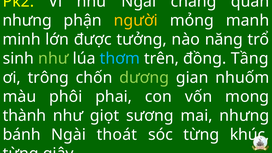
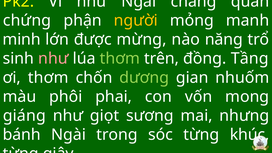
nhưng: nhưng -> chứng (27, 20)
tưởng: tưởng -> mừng (142, 40)
như colour: light green -> pink (53, 59)
thơm colour: light blue -> light green (120, 59)
ơi trông: trông -> thơm (48, 78)
thành: thành -> giáng (24, 116)
thoát: thoát -> trong (117, 135)
